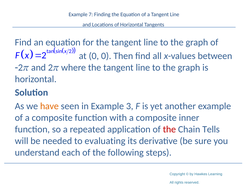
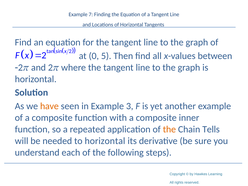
0 0: 0 -> 5 (106, 56)
the colour: red -> orange (169, 129)
to evaluating: evaluating -> horizontal (105, 141)
